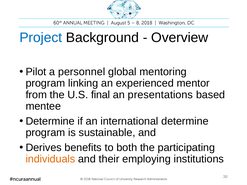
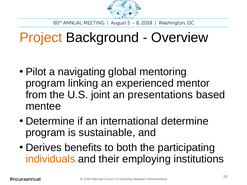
Project colour: blue -> orange (41, 38)
personnel: personnel -> navigating (82, 72)
final: final -> joint (101, 95)
